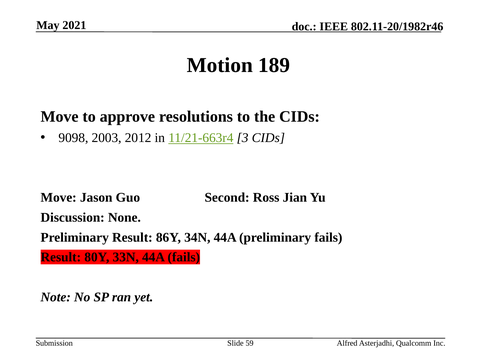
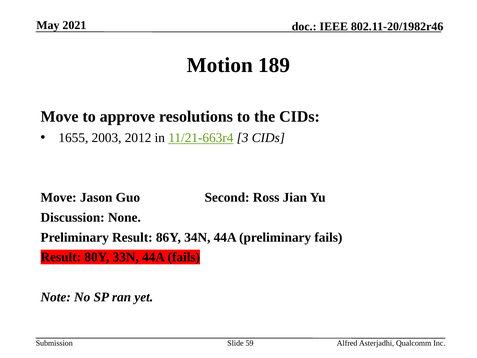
9098: 9098 -> 1655 (73, 138)
